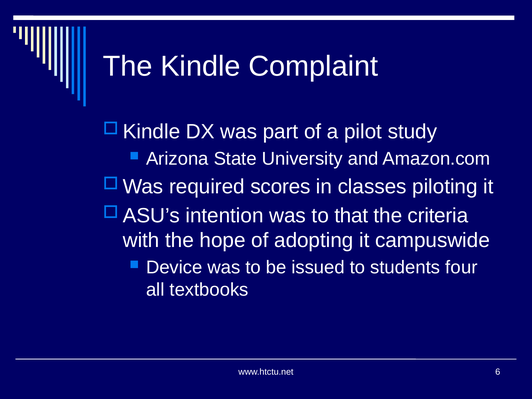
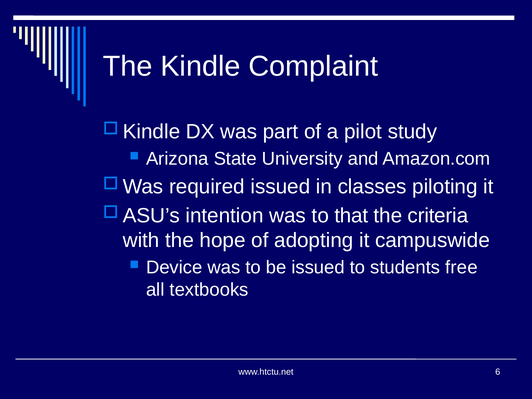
required scores: scores -> issued (280, 187)
four: four -> free (461, 267)
